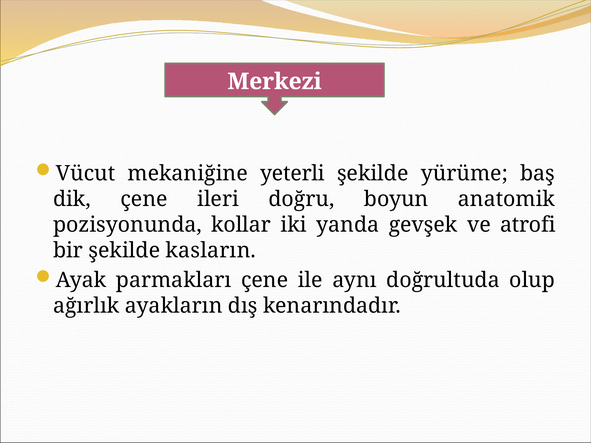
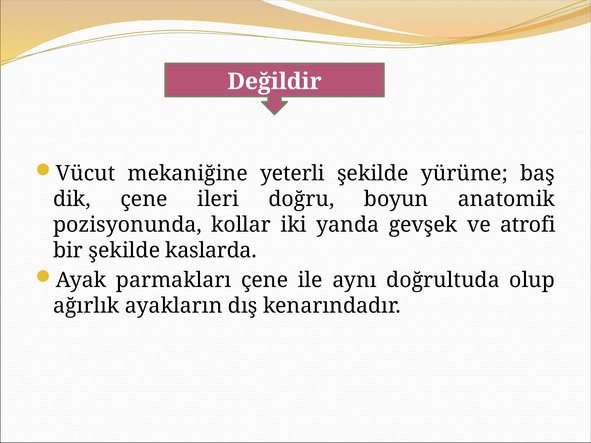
Merkezi: Merkezi -> Değildir (275, 82)
kasların: kasların -> kaslarda (211, 251)
